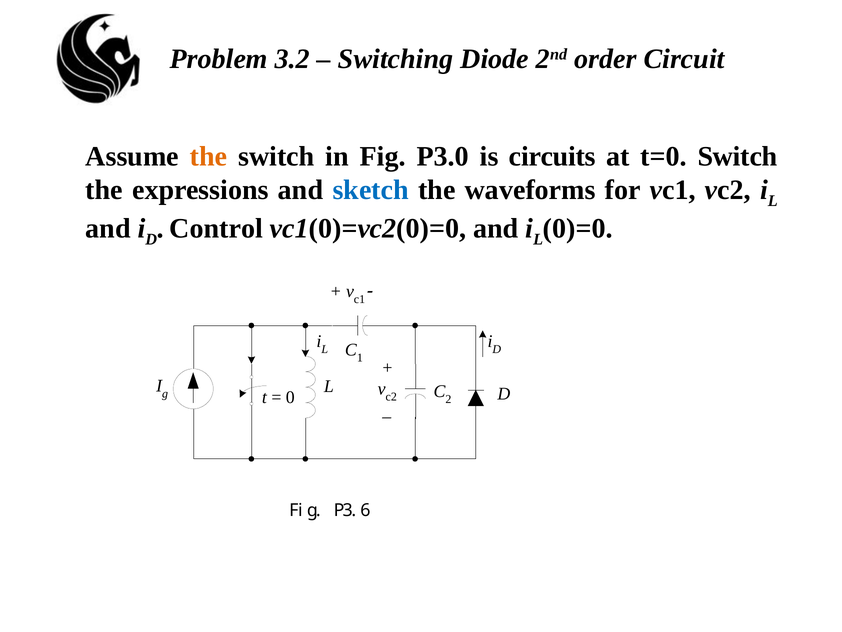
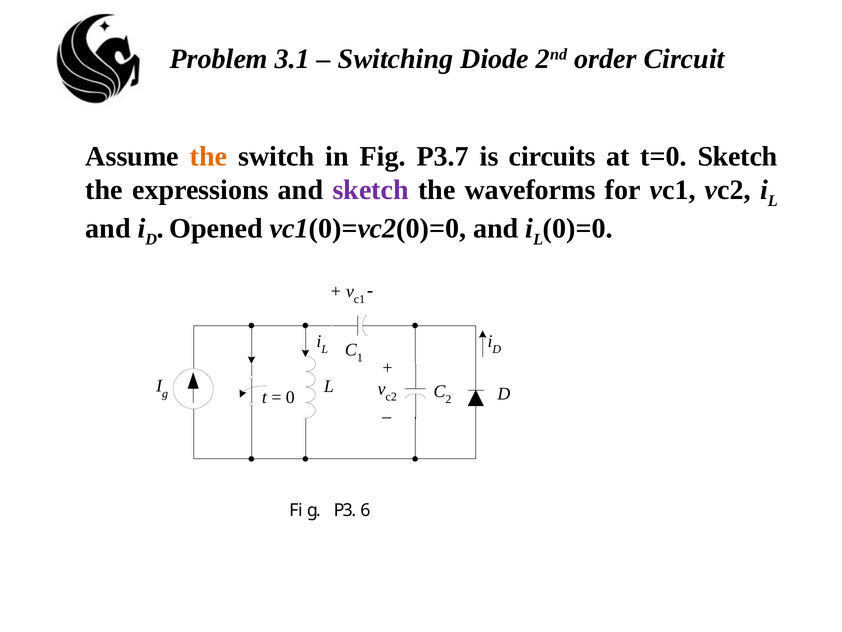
3.2: 3.2 -> 3.1 (292, 59)
P3.0: P3.0 -> P3.7 (443, 156)
t=0 Switch: Switch -> Sketch (737, 156)
sketch colour: blue -> purple (371, 190)
Control: Control -> Opened (216, 228)
